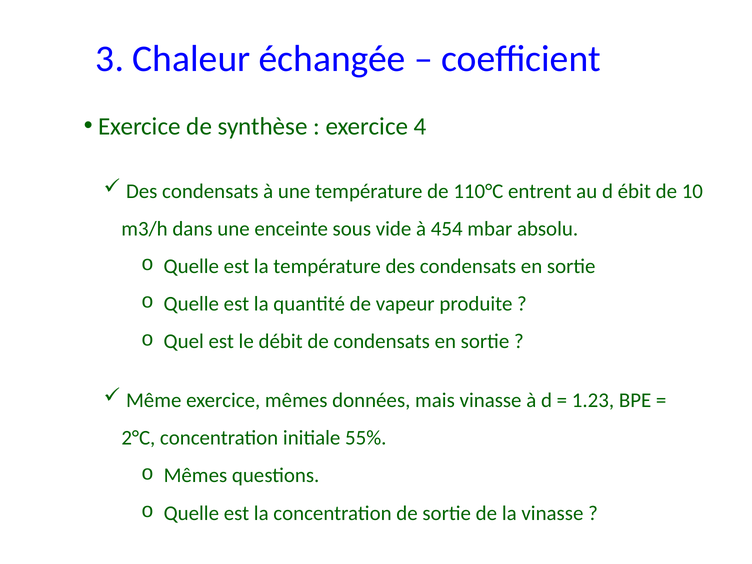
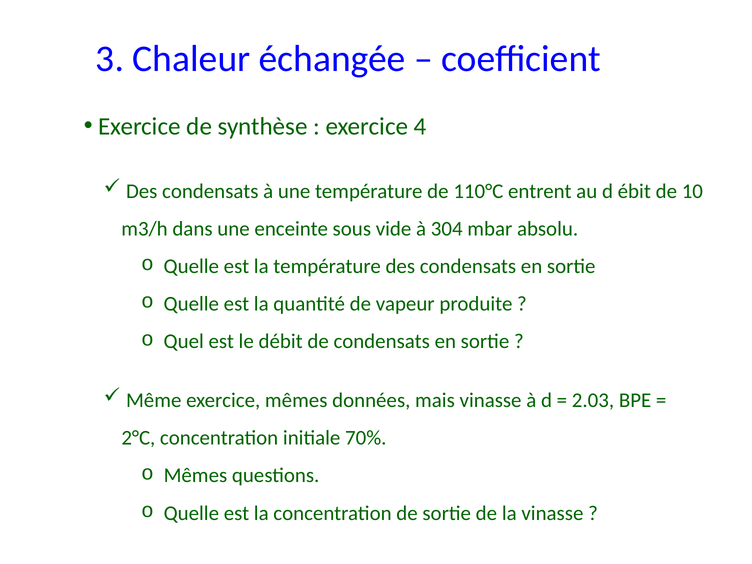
454: 454 -> 304 (447, 229)
1.23: 1.23 -> 2.03 (593, 400)
55%: 55% -> 70% (366, 438)
